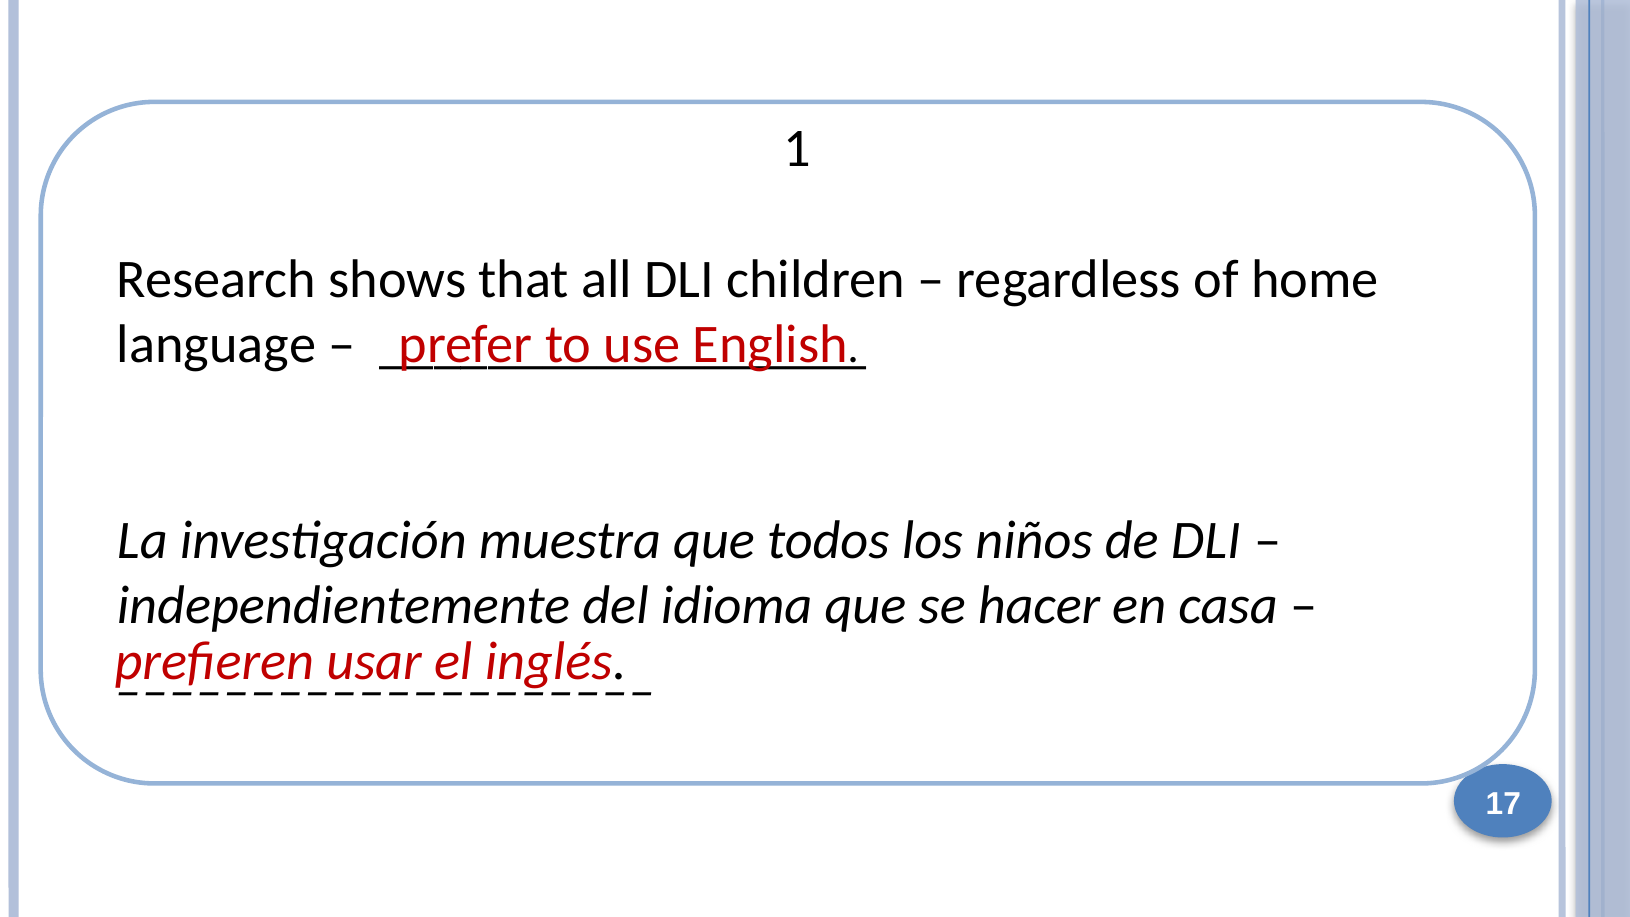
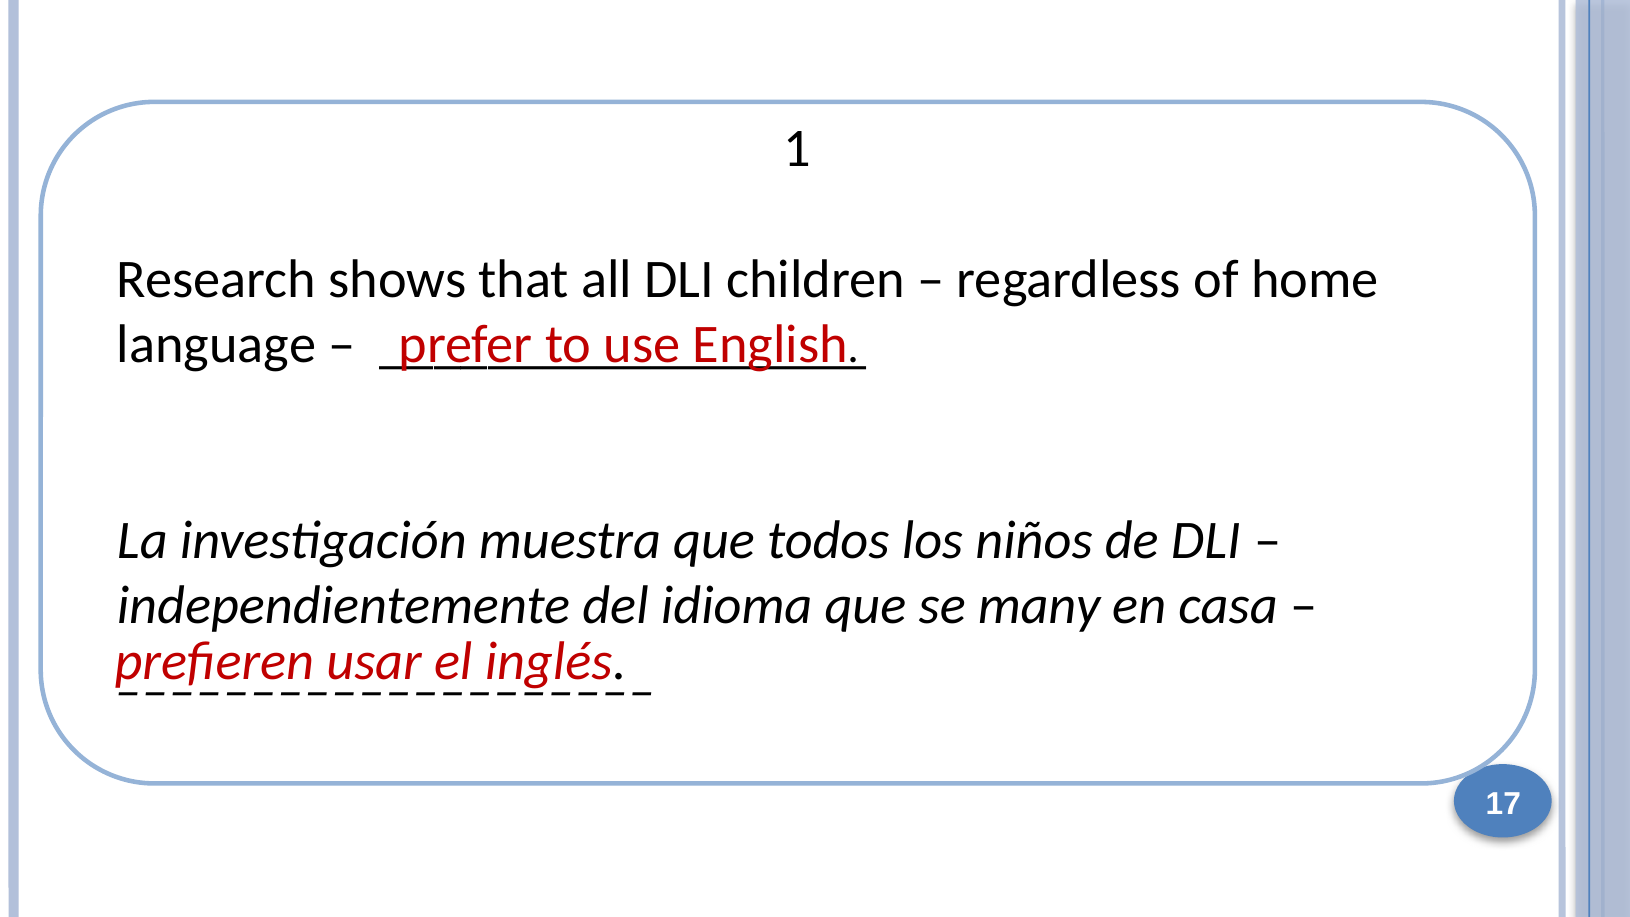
hacer: hacer -> many (1039, 605)
